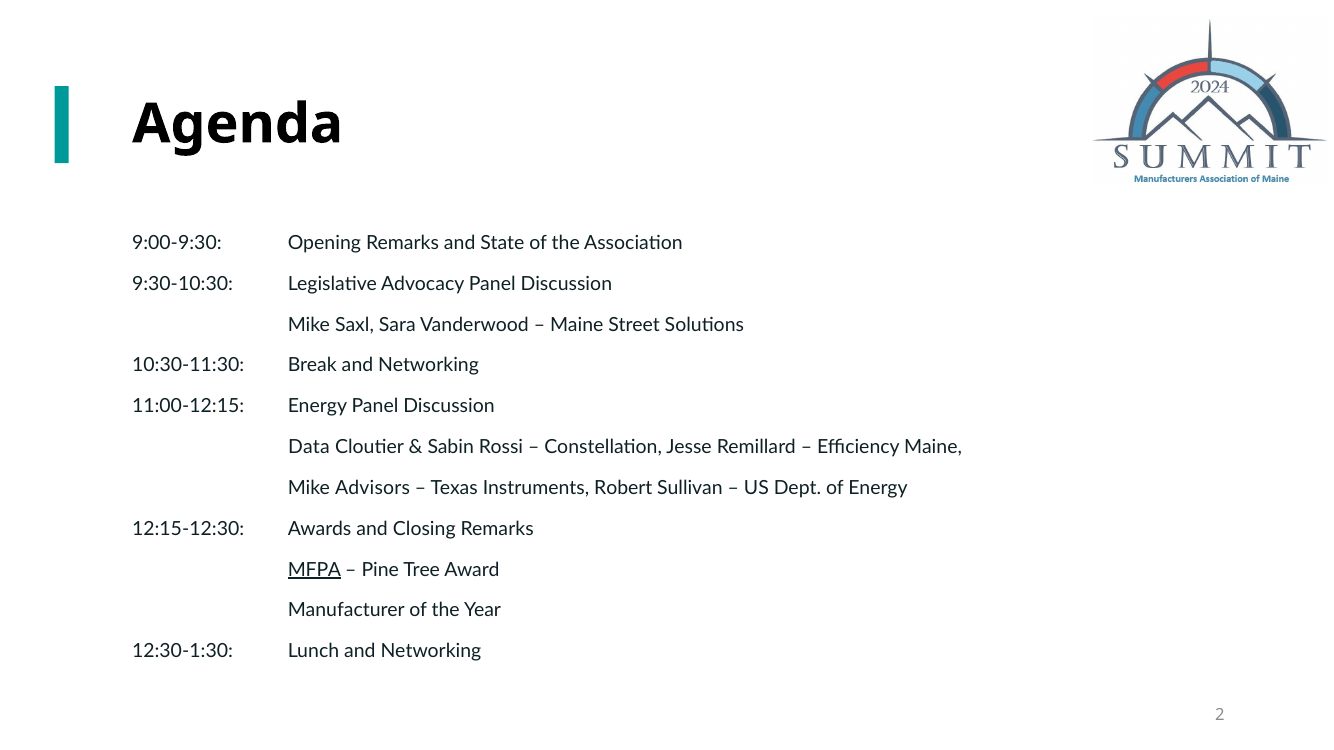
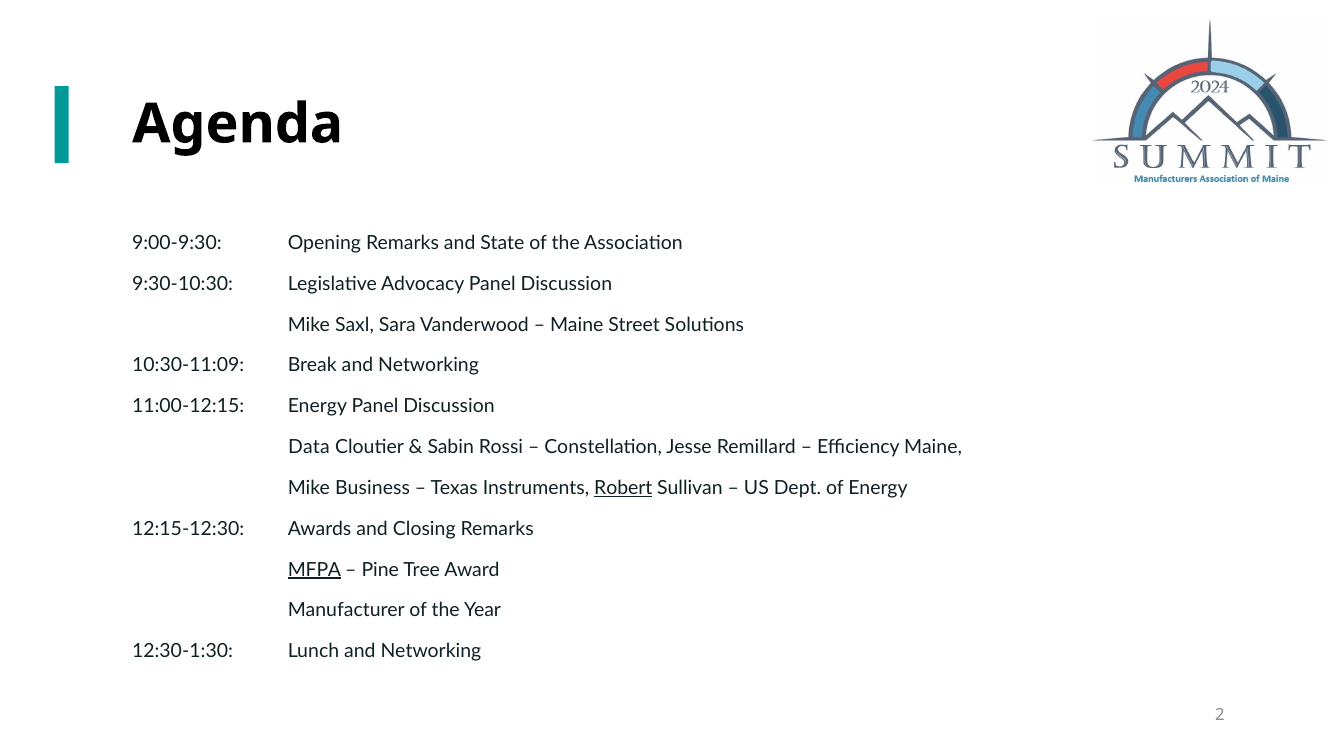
10:30-11:30: 10:30-11:30 -> 10:30-11:09 (188, 366)
Advisors: Advisors -> Business (373, 488)
Robert underline: none -> present (623, 488)
